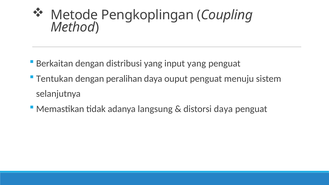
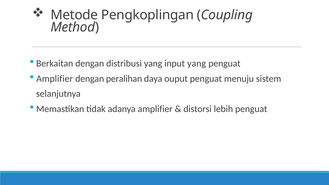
Tentukan: Tentukan -> Amplifier (55, 79)
adanya langsung: langsung -> amplifier (155, 109)
distorsi daya: daya -> lebih (223, 109)
